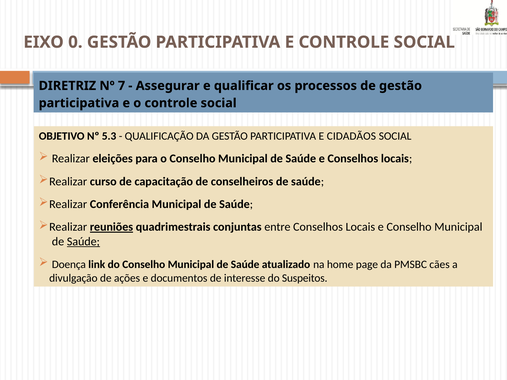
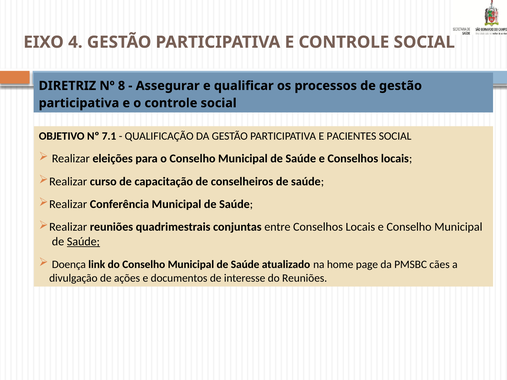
0: 0 -> 4 (75, 42)
7: 7 -> 8 (122, 86)
5.3: 5.3 -> 7.1 (109, 136)
CIDADÃOS: CIDADÃOS -> PACIENTES (351, 136)
reuniões underline: present -> none (111, 227)
do Suspeitos: Suspeitos -> Reuniões (305, 278)
